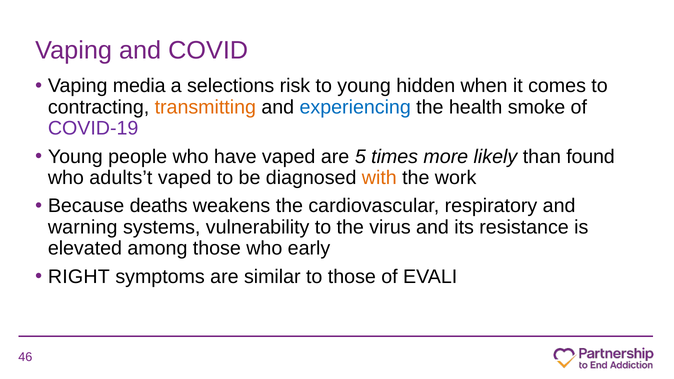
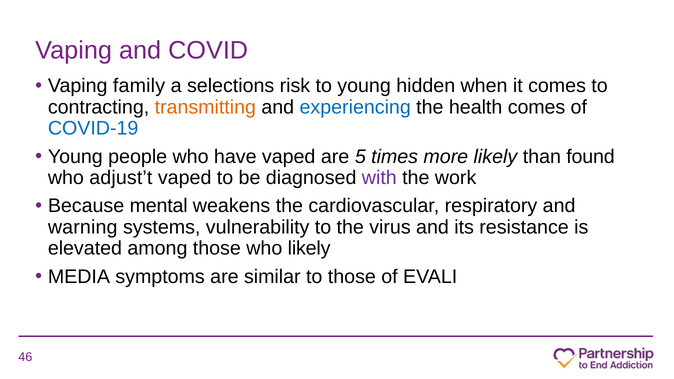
media: media -> family (139, 86)
health smoke: smoke -> comes (537, 107)
COVID-19 colour: purple -> blue (93, 128)
adults’t: adults’t -> adjust’t (121, 178)
with colour: orange -> purple (379, 178)
deaths: deaths -> mental (159, 206)
who early: early -> likely (309, 248)
RIGHT: RIGHT -> MEDIA (79, 277)
